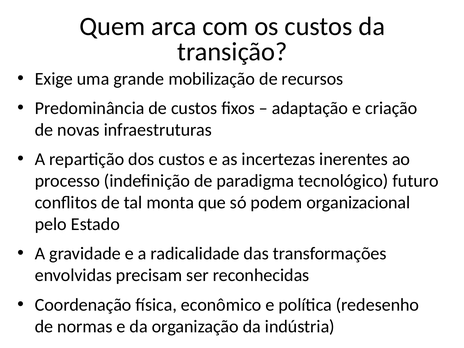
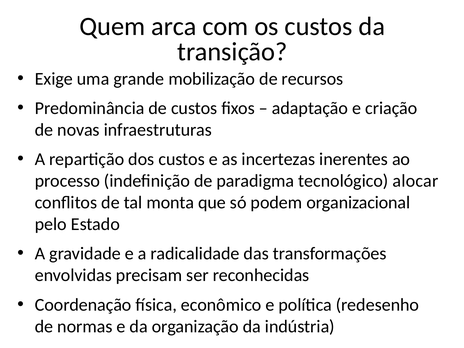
futuro: futuro -> alocar (415, 181)
